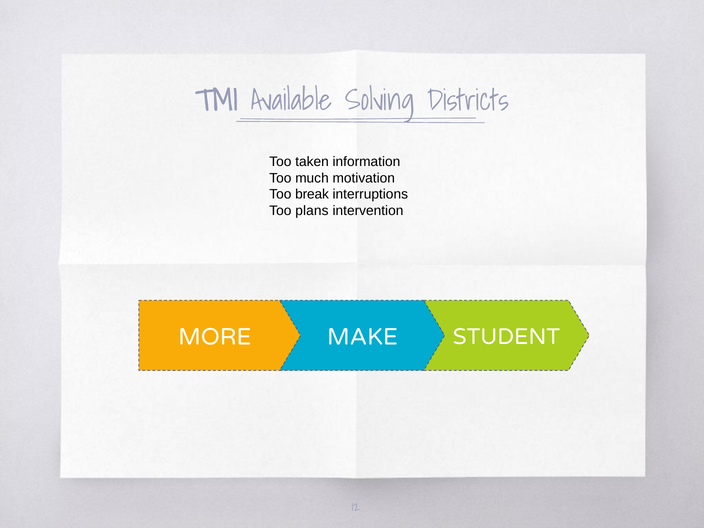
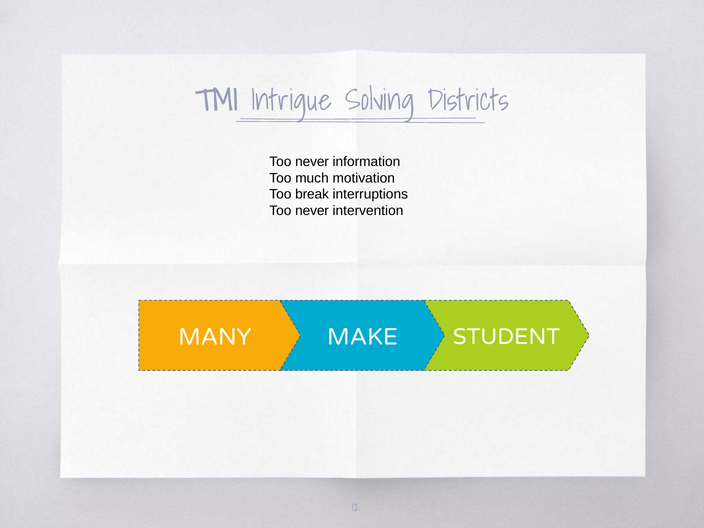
Available: Available -> Intrigue (291, 101)
taken: taken -> never (312, 162)
plans: plans -> never (312, 211)
MORE: MORE -> MANY (215, 337)
